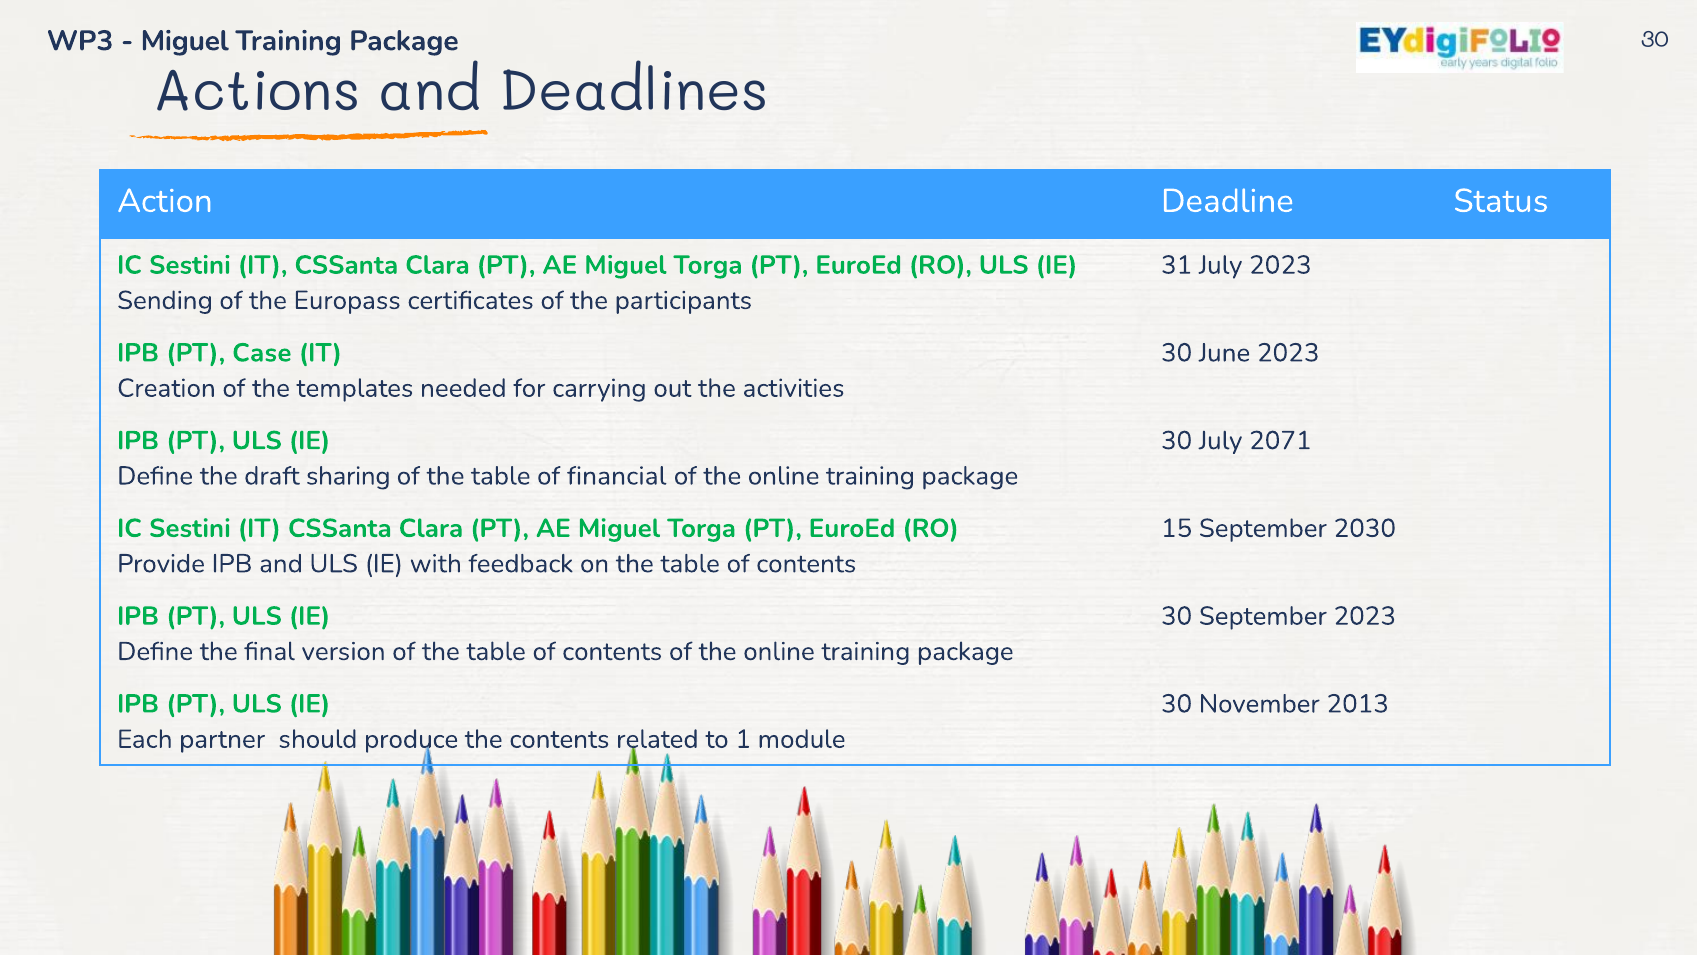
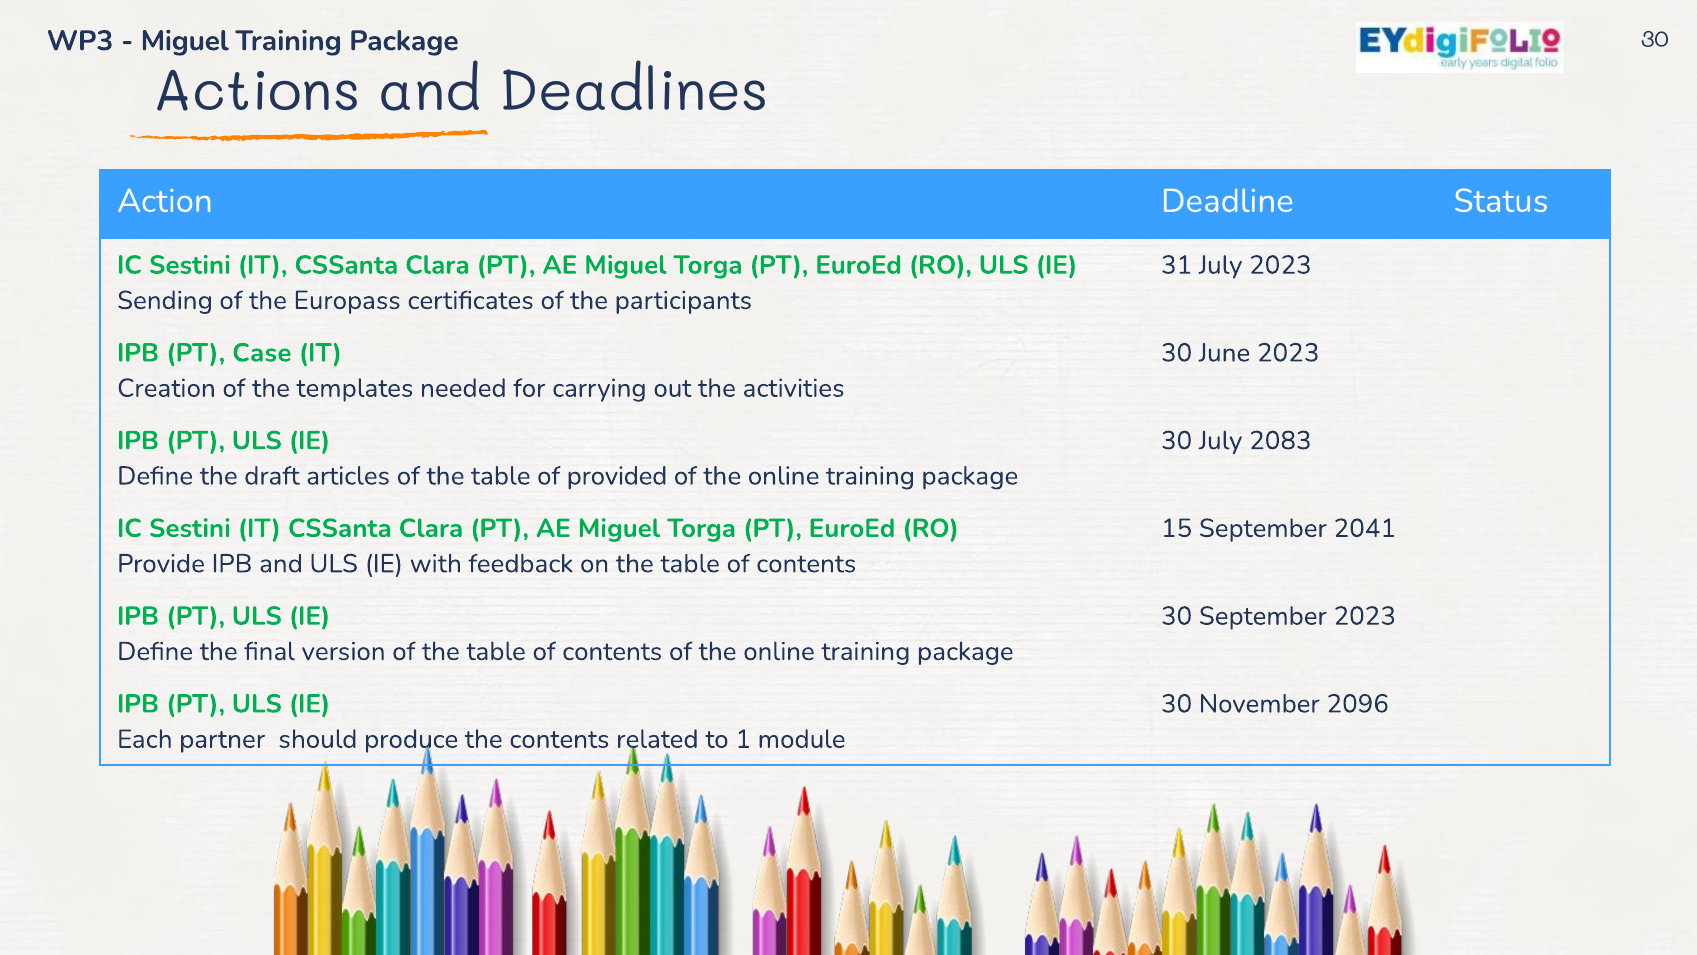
2071: 2071 -> 2083 (1280, 440)
sharing: sharing -> articles (348, 476)
financial: financial -> provided (617, 476)
2030: 2030 -> 2041 (1365, 528)
2013: 2013 -> 2096 (1358, 704)
